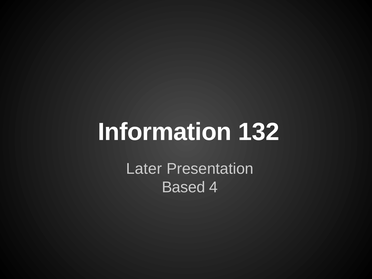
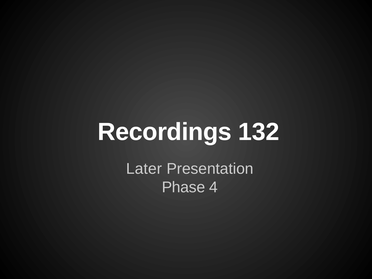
Information: Information -> Recordings (165, 132)
Based: Based -> Phase (183, 187)
